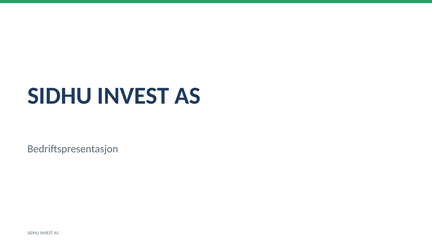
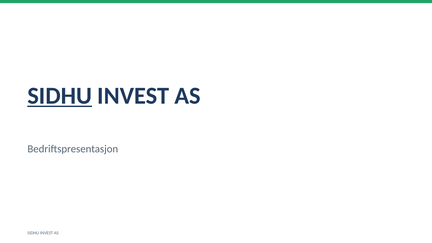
SIDHU underline: none -> present (60, 96)
